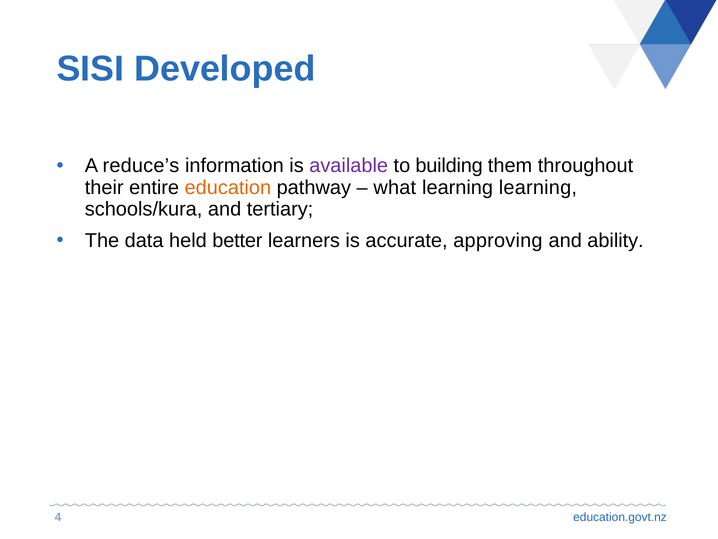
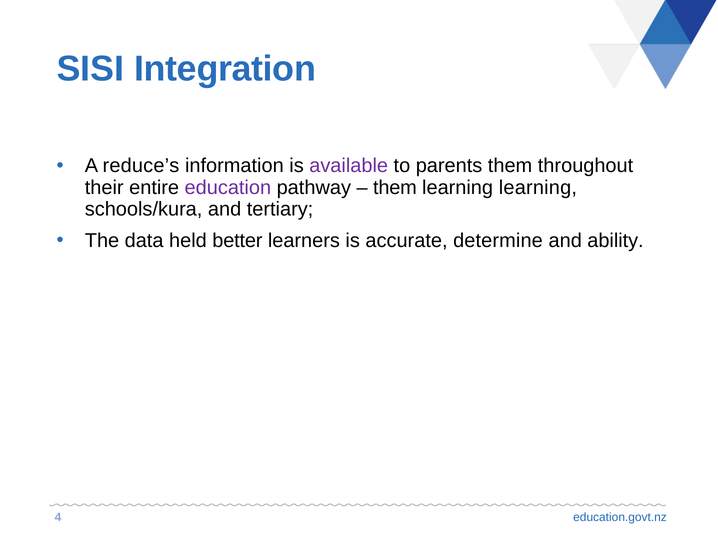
Developed: Developed -> Integration (225, 69)
building: building -> parents (449, 166)
education colour: orange -> purple (228, 187)
what: what -> them (395, 187)
approving: approving -> determine (498, 240)
